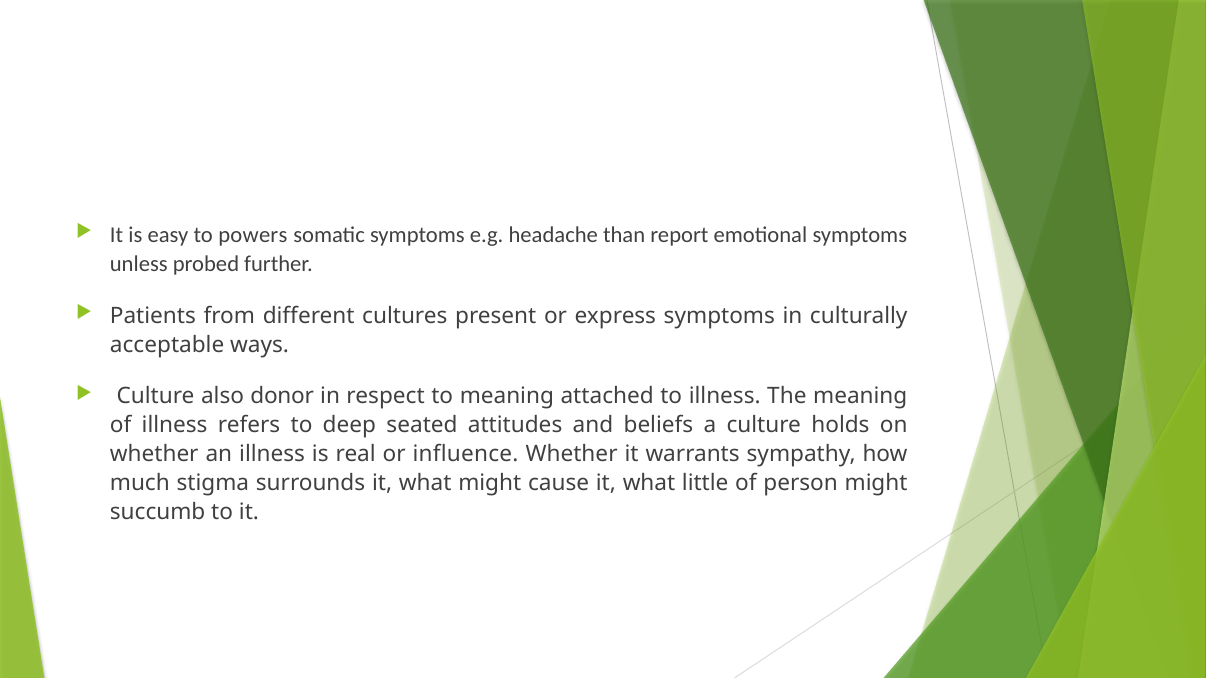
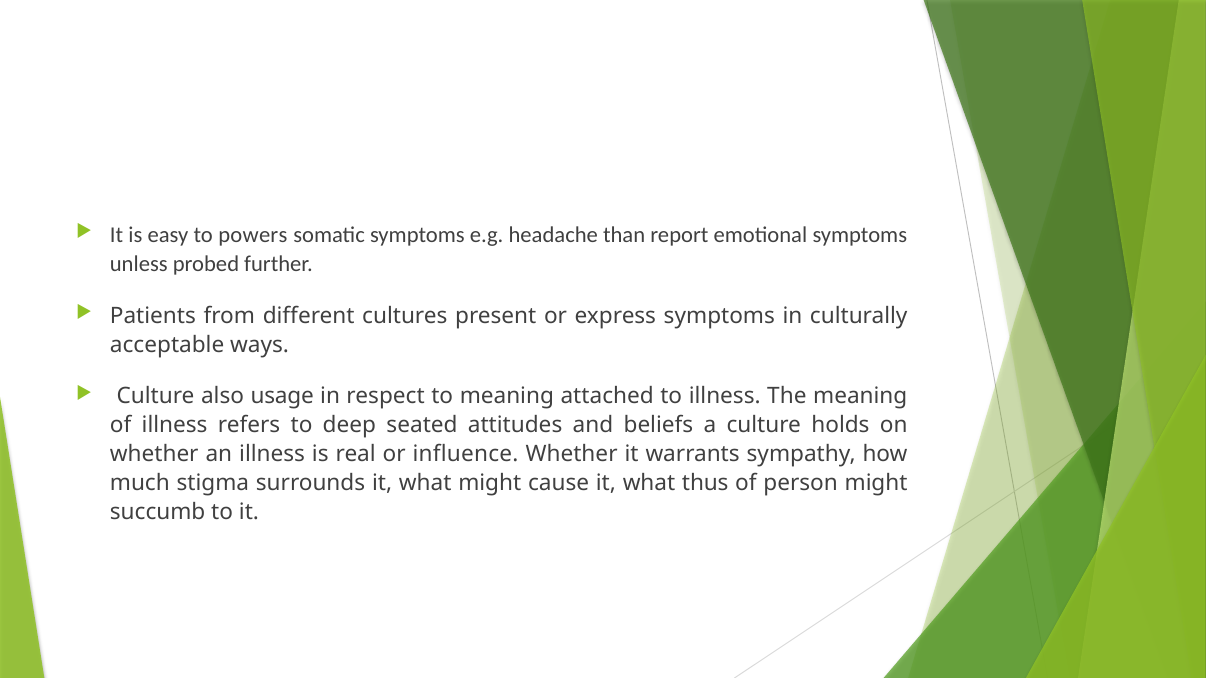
donor: donor -> usage (282, 397)
little: little -> thus (705, 484)
